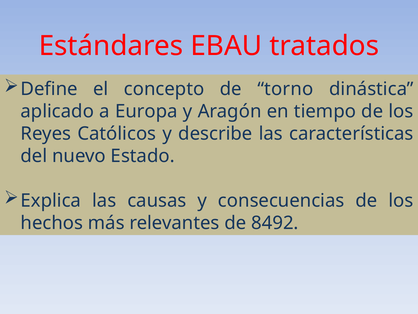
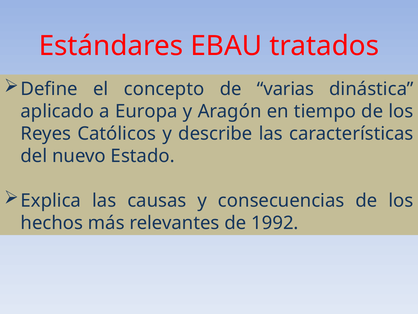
torno: torno -> varias (286, 89)
8492: 8492 -> 1992 (275, 223)
